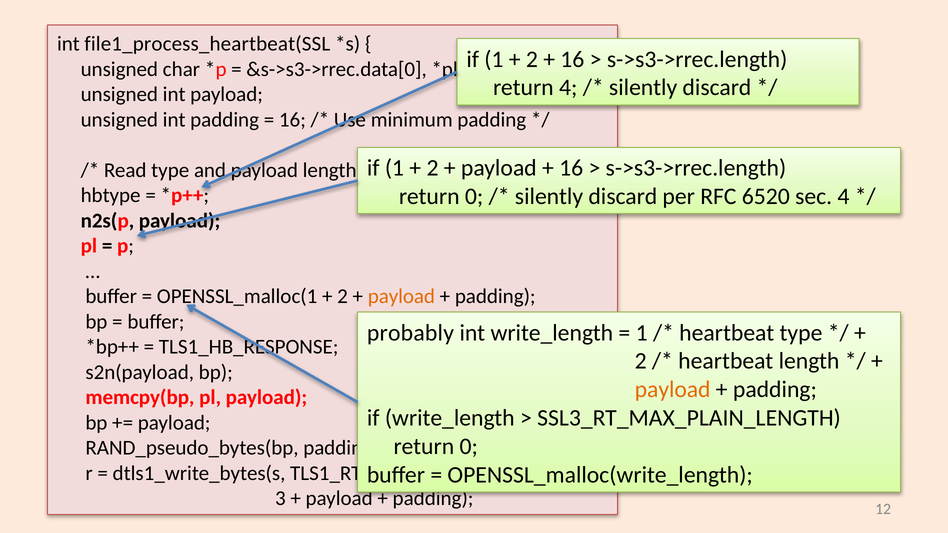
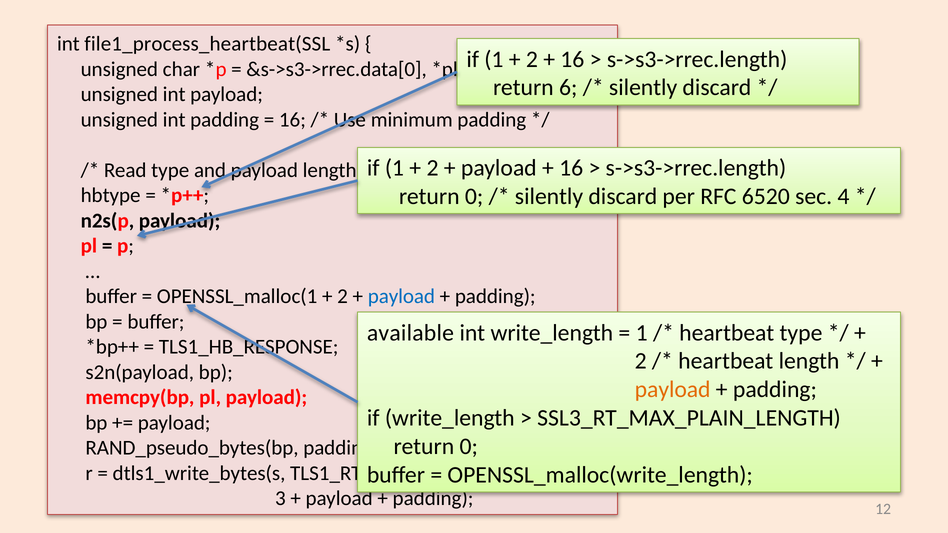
return 4: 4 -> 6 (568, 88)
payload colour: orange -> blue (401, 297)
probably: probably -> available (410, 333)
